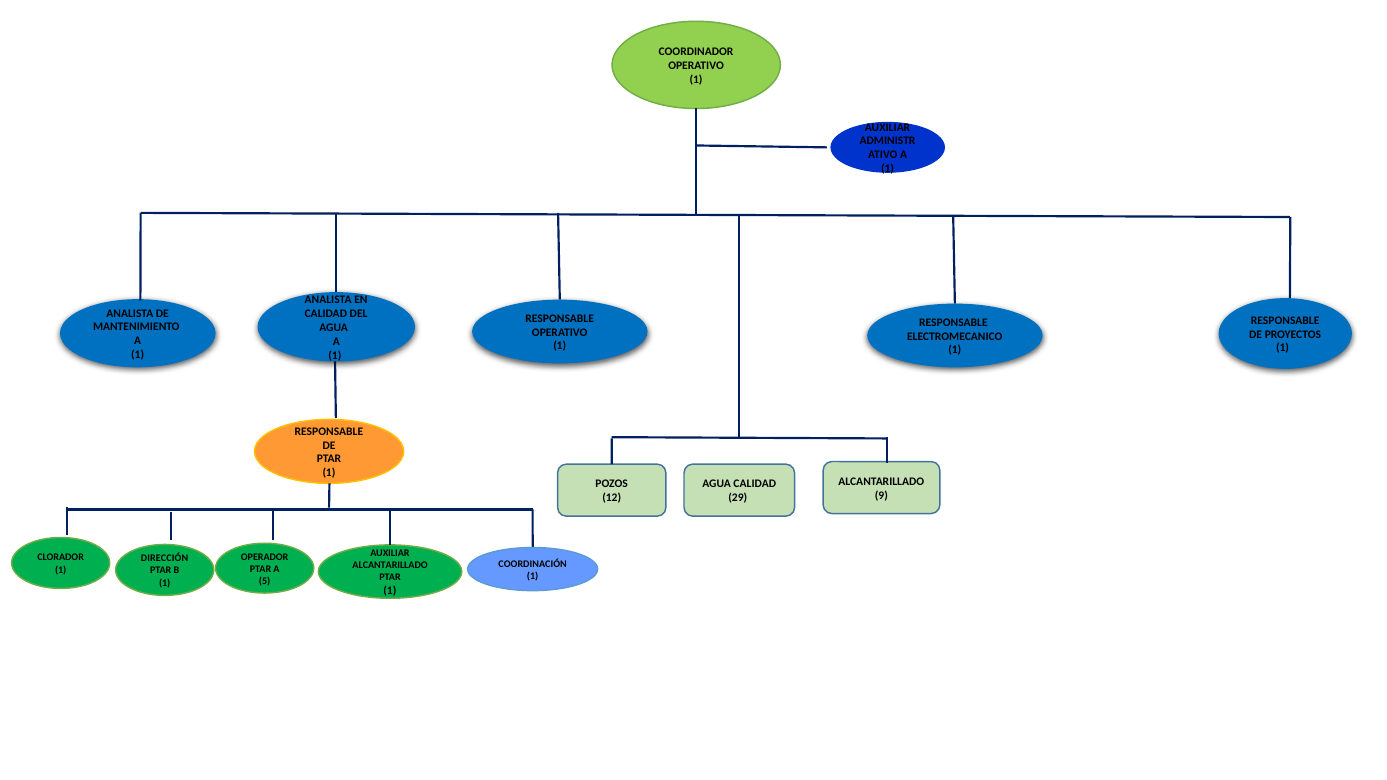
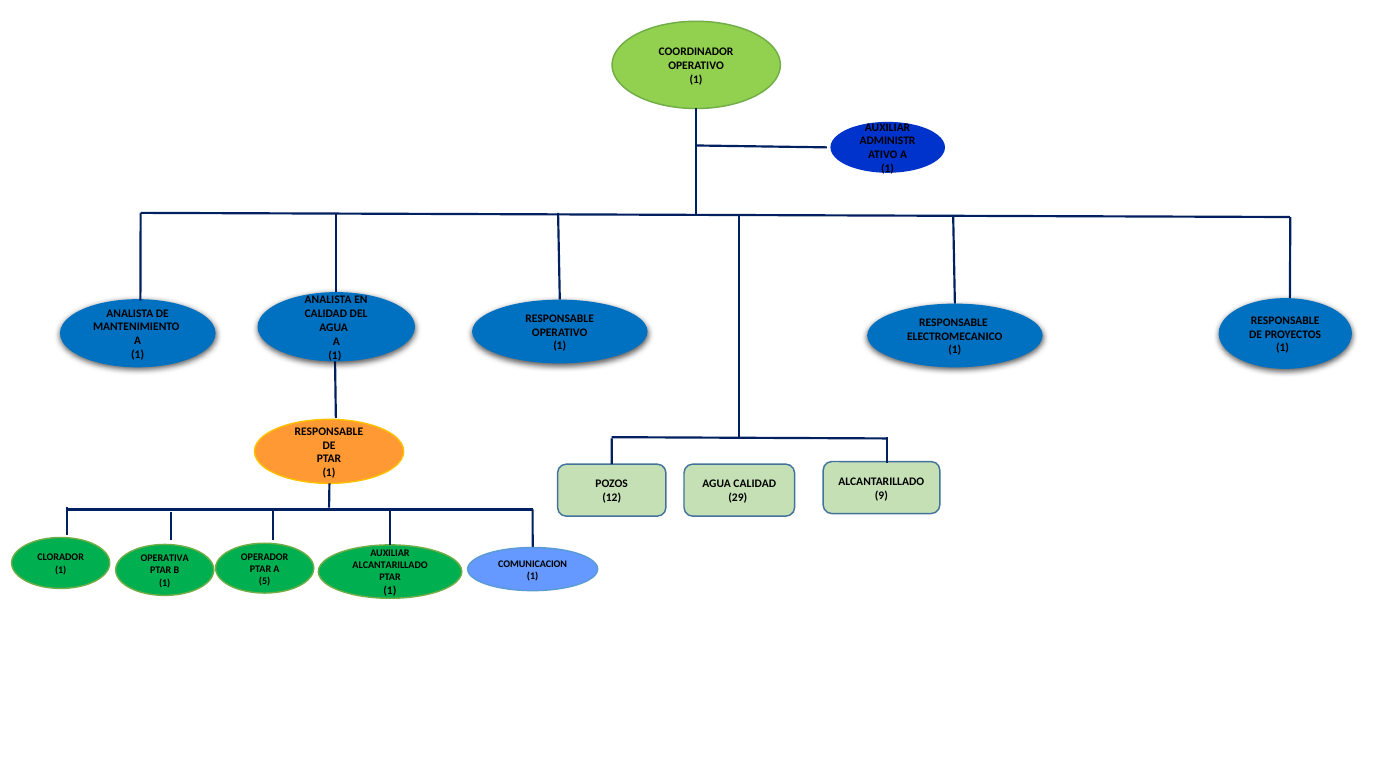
DIRECCIÓN: DIRECCIÓN -> OPERATIVA (165, 559)
COORDINACIÓN: COORDINACIÓN -> COMUNICACION (533, 564)
